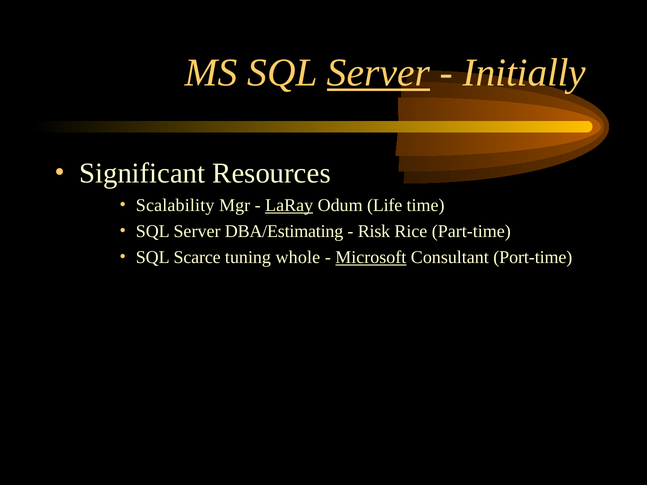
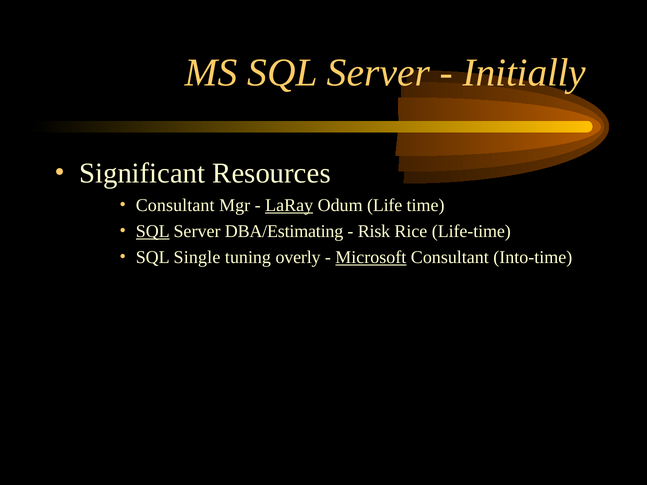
Server underline: present -> none (378, 73)
Scalability: Scalability -> Consultant (175, 205)
SQL underline: none -> present (153, 231)
Part-time: Part-time -> Life-time (471, 231)
Scarce: Scarce -> Single (197, 258)
whole: whole -> overly (298, 258)
Port-time: Port-time -> Into-time (533, 258)
